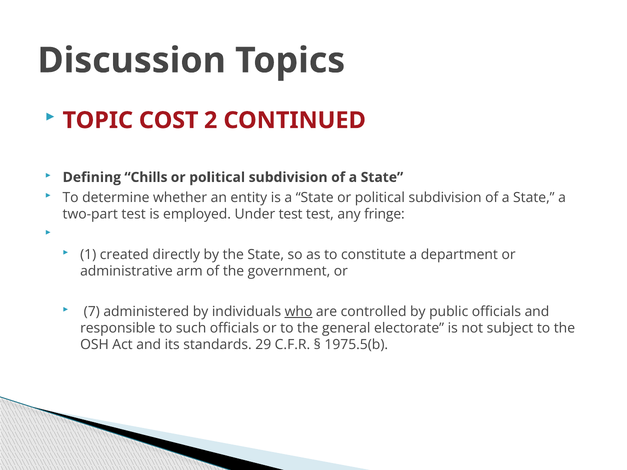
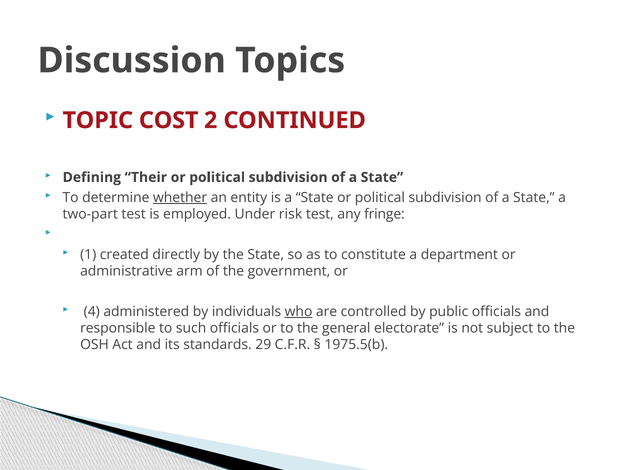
Chills: Chills -> Their (146, 177)
whether underline: none -> present (180, 198)
Under test: test -> risk (290, 214)
7: 7 -> 4 (92, 312)
